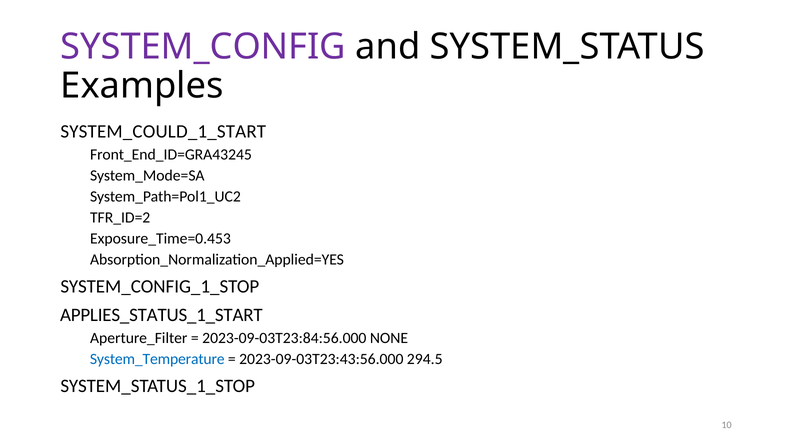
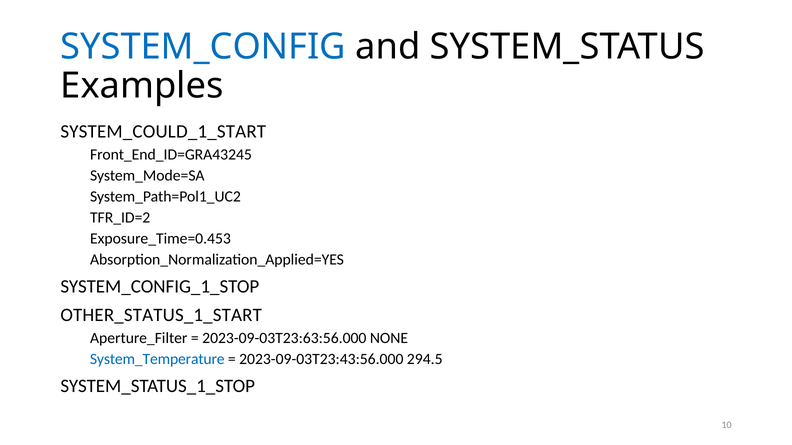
SYSTEM_CONFIG colour: purple -> blue (203, 47)
APPLIES_STATUS_1_START: APPLIES_STATUS_1_START -> OTHER_STATUS_1_START (161, 315)
2023-09-03T23:84:56.000: 2023-09-03T23:84:56.000 -> 2023-09-03T23:63:56.000 (284, 338)
